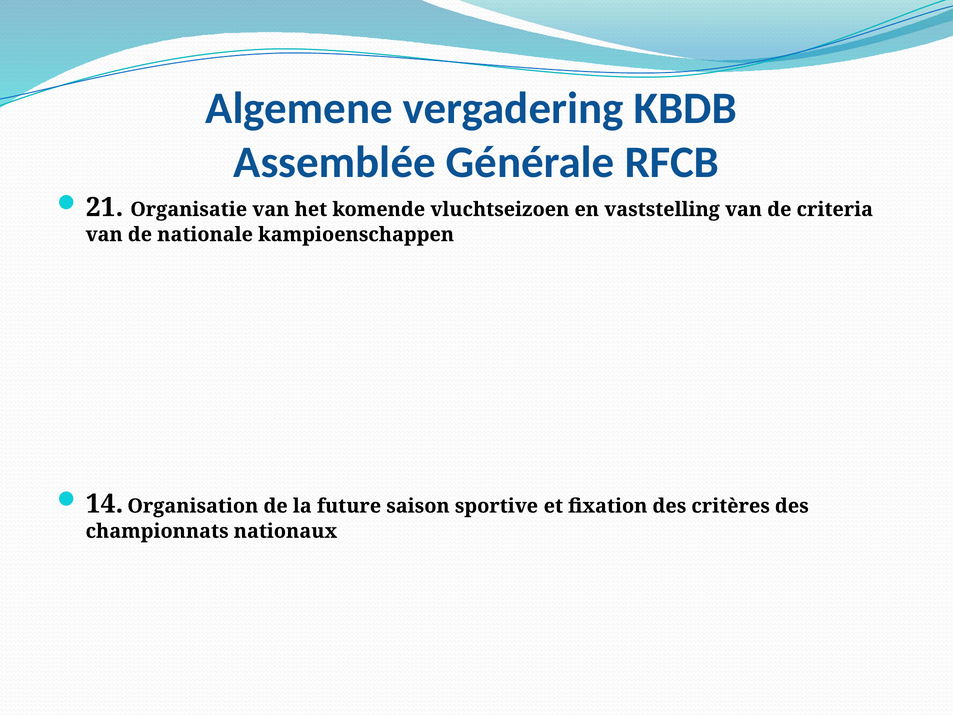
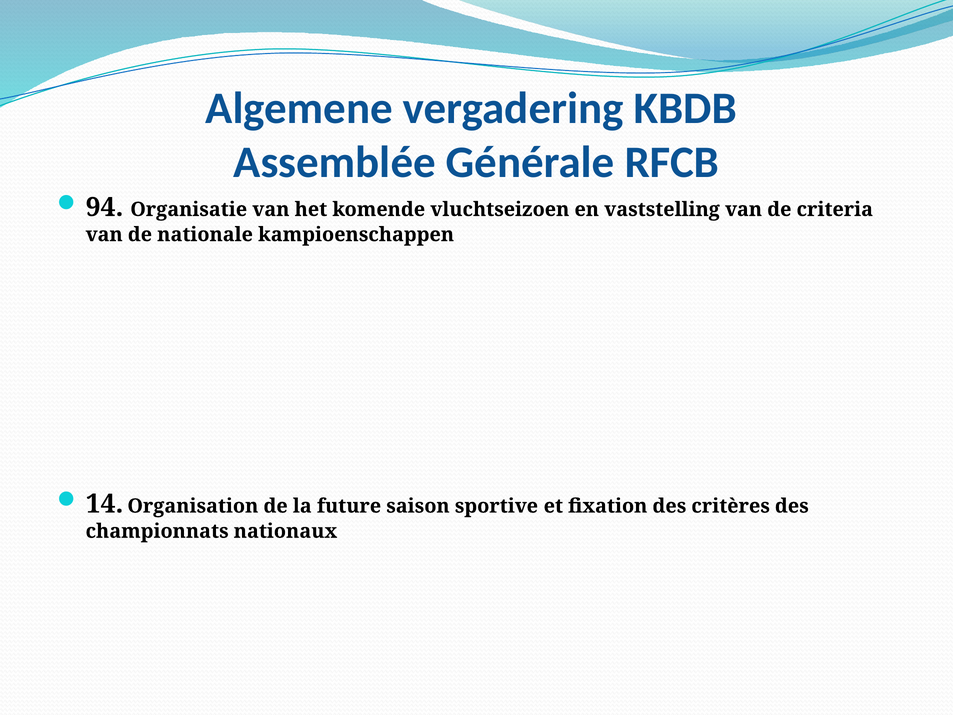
21: 21 -> 94 (104, 207)
